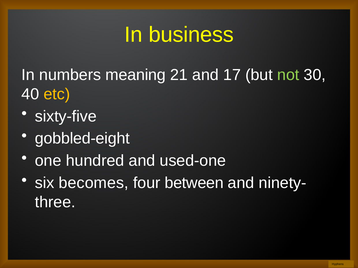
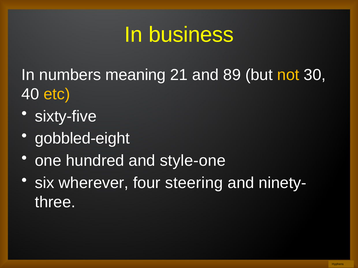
17: 17 -> 89 (232, 75)
not colour: light green -> yellow (288, 75)
used-one: used-one -> style-one (193, 161)
becomes: becomes -> wherever (94, 183)
between: between -> steering (194, 183)
